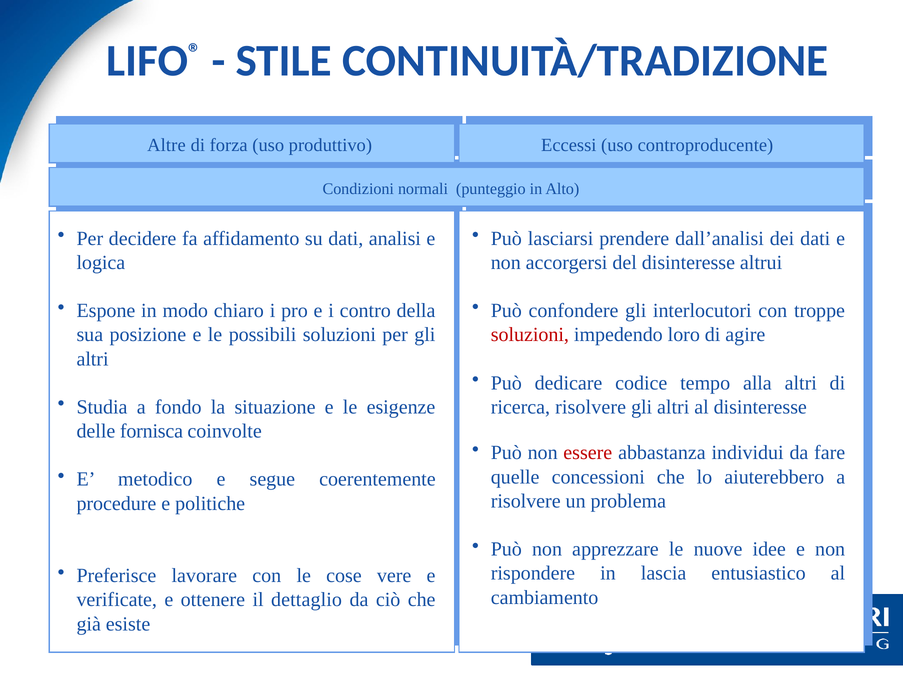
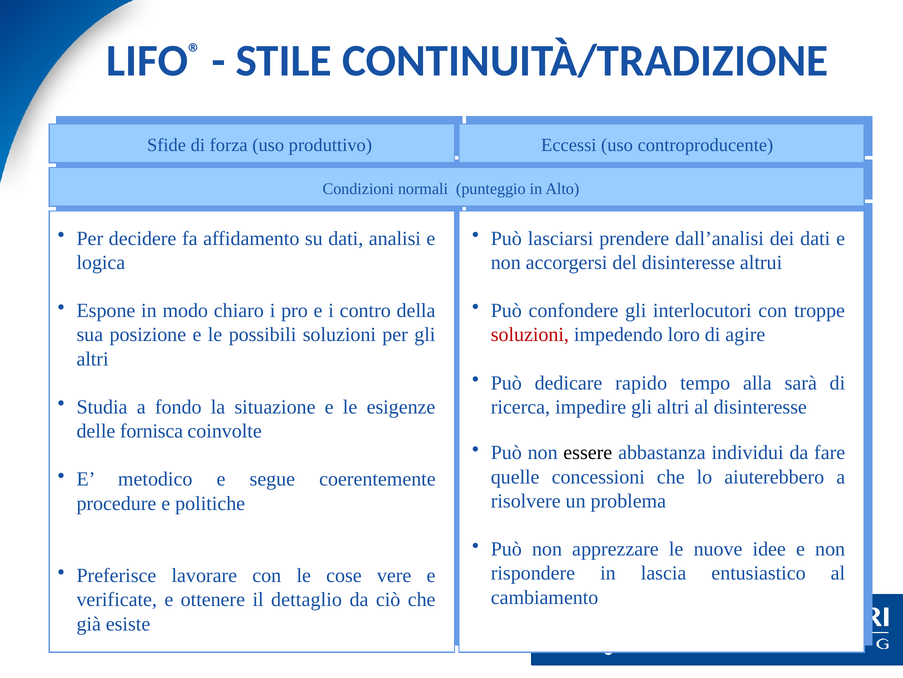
Altre: Altre -> Sfide (167, 145)
codice: codice -> rapido (641, 383)
alla altri: altri -> sarà (801, 383)
ricerca risolvere: risolvere -> impedire (591, 407)
essere colour: red -> black (588, 452)
